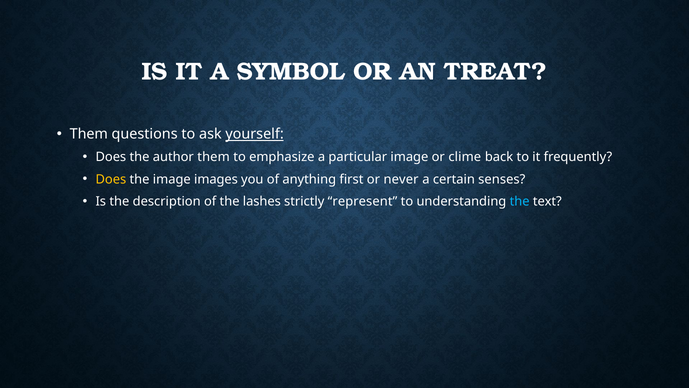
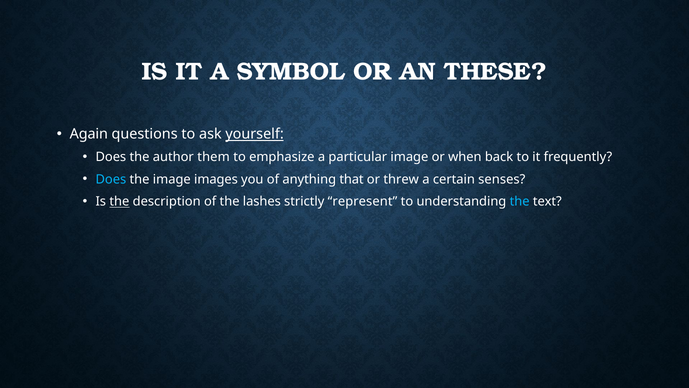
TREAT: TREAT -> THESE (495, 72)
Them: Them -> Again (89, 134)
clime: clime -> when (465, 157)
Does colour: yellow -> light blue (111, 179)
first: first -> that (352, 179)
never: never -> threw (401, 179)
the underline: none -> present (119, 201)
